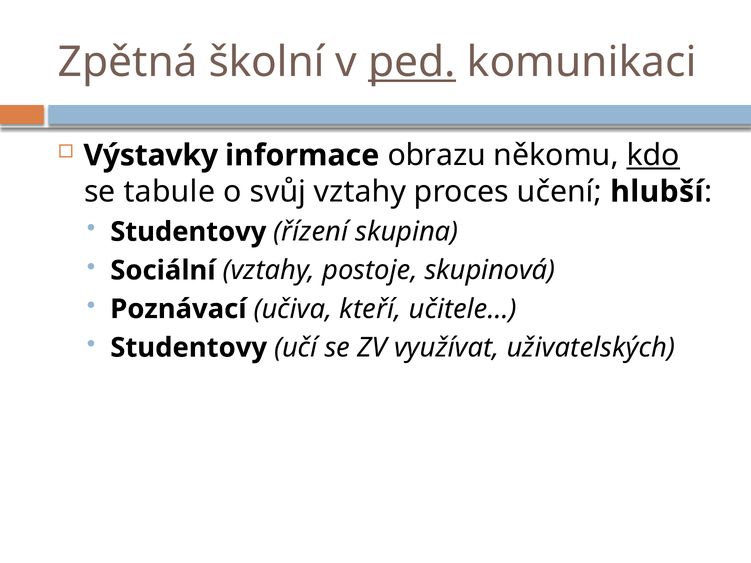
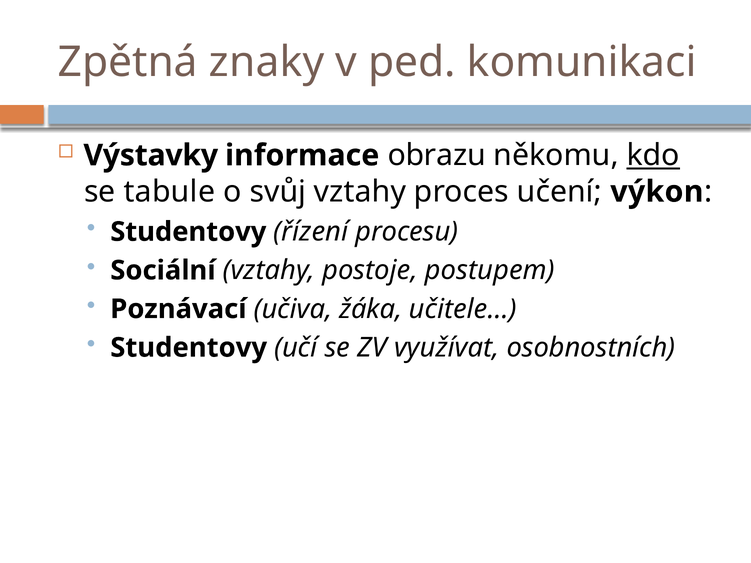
školní: školní -> znaky (267, 62)
ped underline: present -> none (412, 62)
hlubší: hlubší -> výkon (657, 192)
skupina: skupina -> procesu (407, 232)
skupinová: skupinová -> postupem (490, 271)
kteří: kteří -> žáka (371, 309)
uživatelských: uživatelských -> osobnostních (591, 348)
